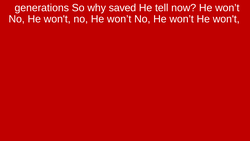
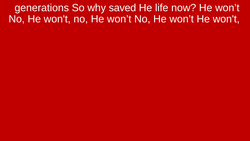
tell: tell -> life (162, 8)
